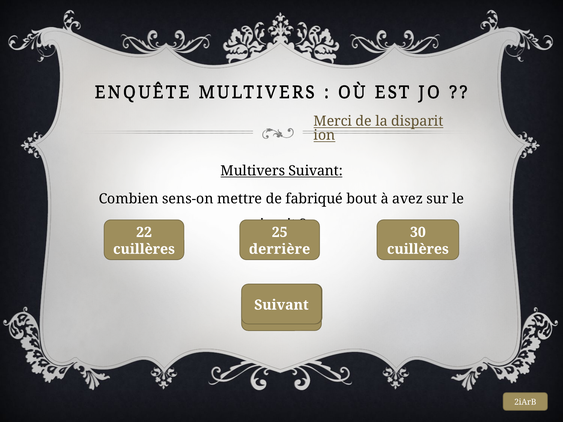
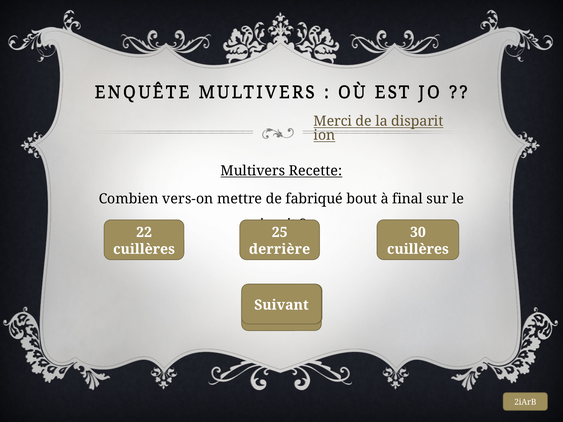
Multivers Suivant: Suivant -> Recette (315, 171)
sens-on: sens-on -> vers-on (188, 199)
avez: avez -> final (408, 199)
